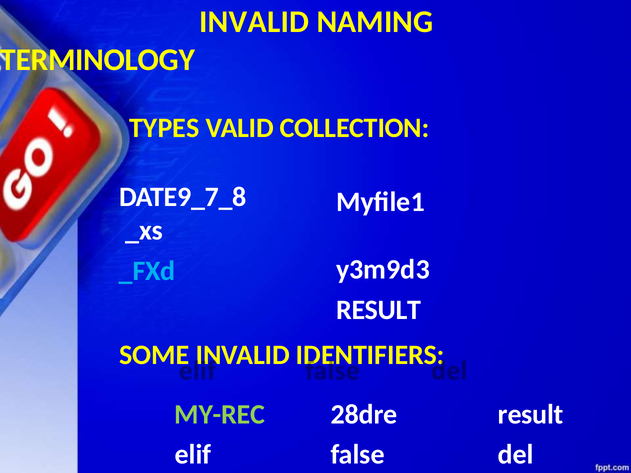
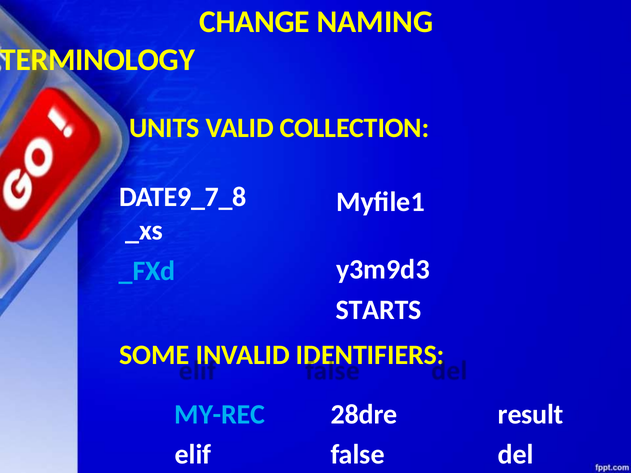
INVALID: INVALID -> CHANGE (255, 22)
TYPES: TYPES -> UNITS (164, 128)
RESULT: RESULT -> STARTS (379, 310)
MY-REC colour: light green -> light blue (220, 415)
